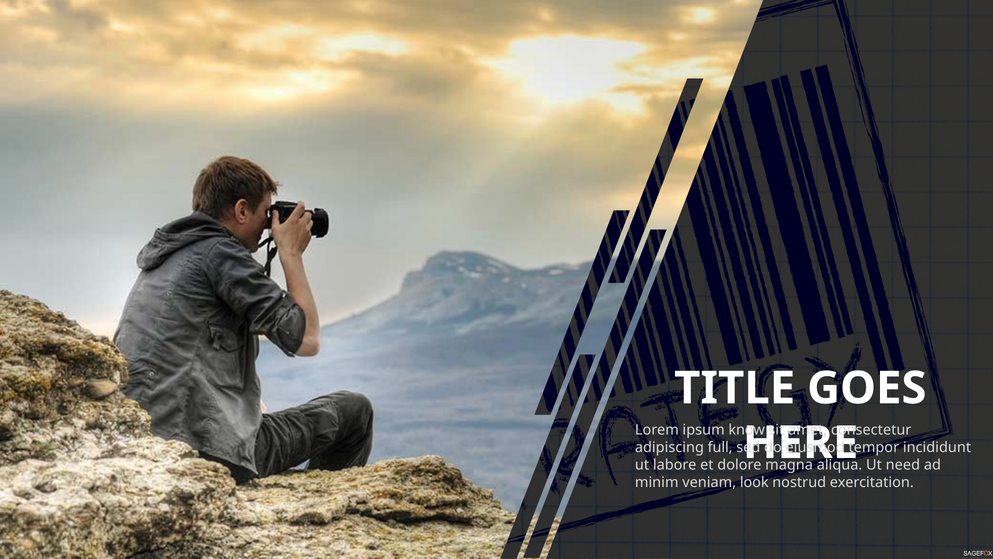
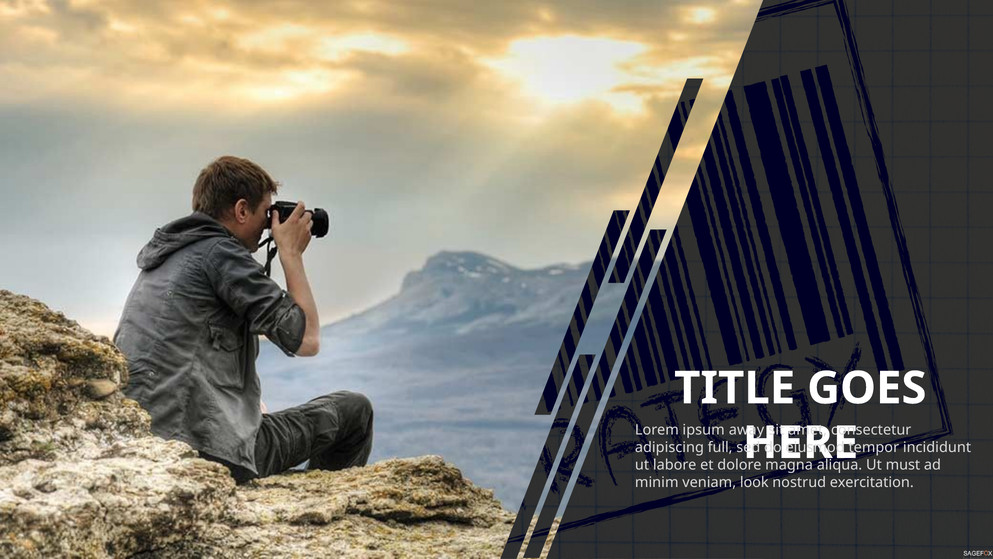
know: know -> away (746, 430)
need: need -> must (903, 465)
